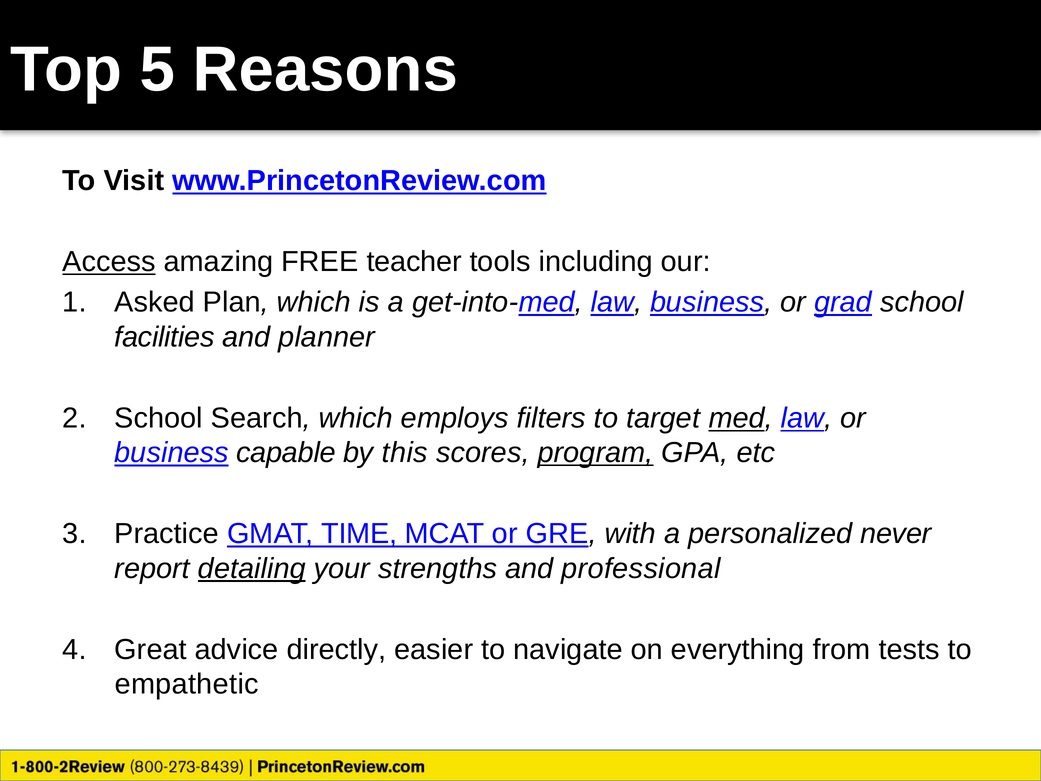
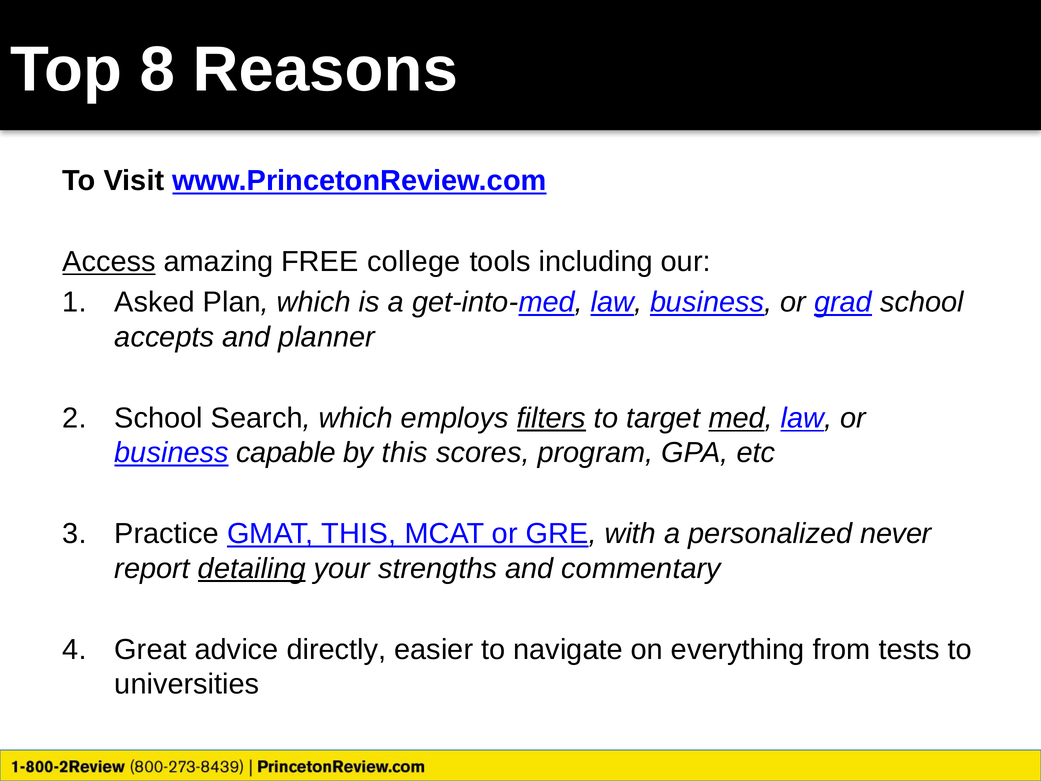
5: 5 -> 8 (157, 70)
teacher: teacher -> college (414, 262)
facilities: facilities -> accepts (164, 337)
filters underline: none -> present (551, 418)
program underline: present -> none (596, 453)
GMAT TIME: TIME -> THIS (359, 534)
professional: professional -> commentary (641, 568)
empathetic: empathetic -> universities (187, 684)
